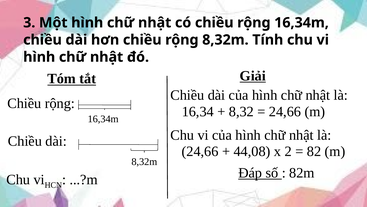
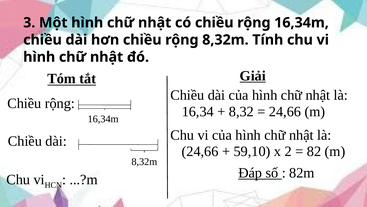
44,08: 44,08 -> 59,10 (252, 151)
